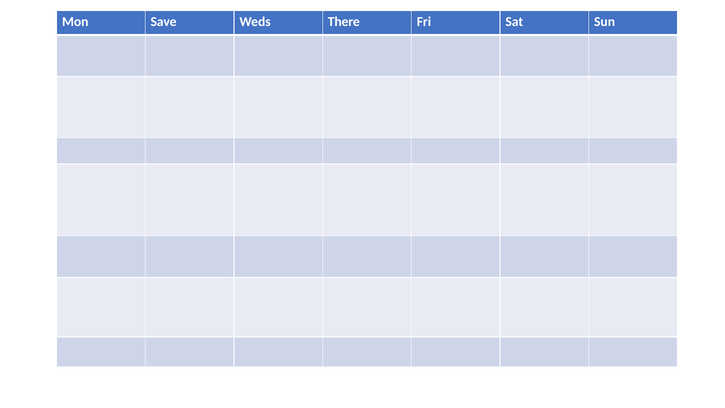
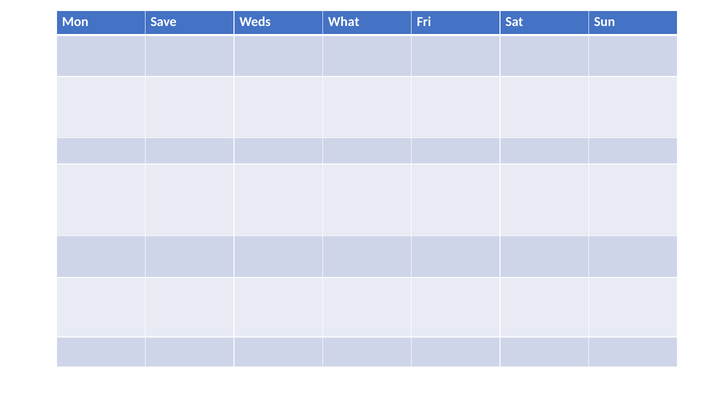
There: There -> What (344, 22)
